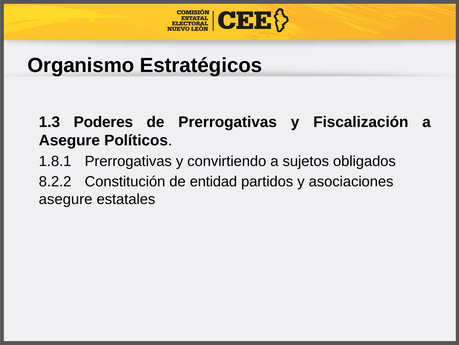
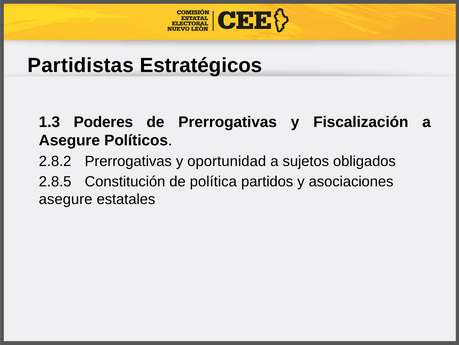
Organismo: Organismo -> Partidistas (81, 65)
1.8.1: 1.8.1 -> 2.8.2 (55, 161)
convirtiendo: convirtiendo -> oportunidad (227, 161)
8.2.2: 8.2.2 -> 2.8.5 (55, 181)
entidad: entidad -> política (213, 181)
